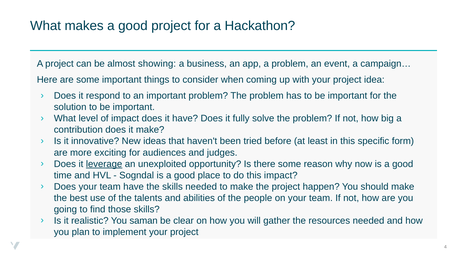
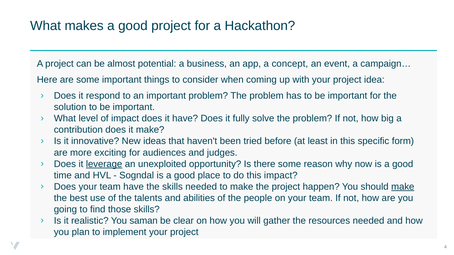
showing: showing -> potential (157, 64)
a problem: problem -> concept (290, 64)
make underline: none -> present (403, 187)
